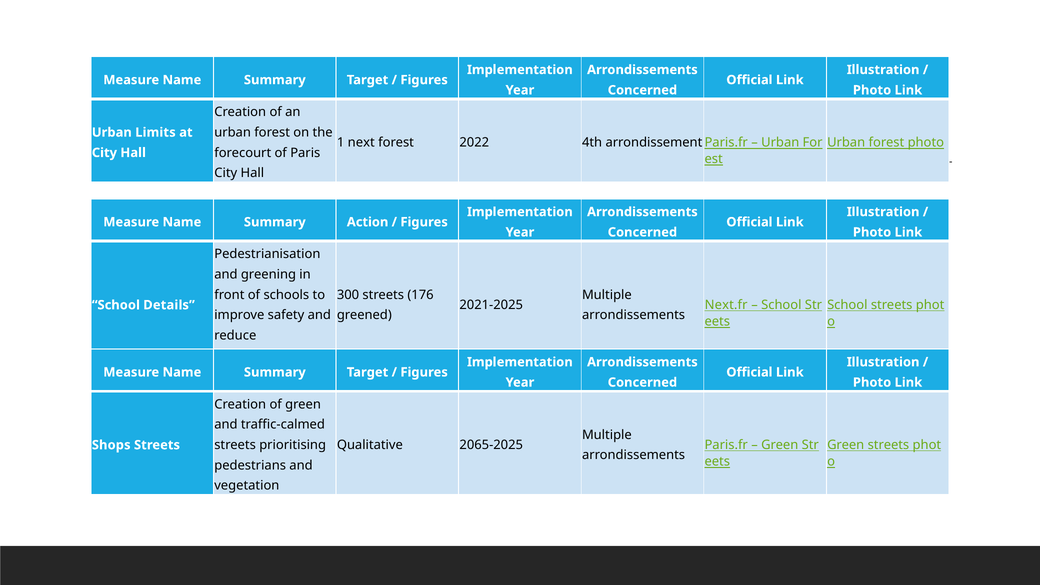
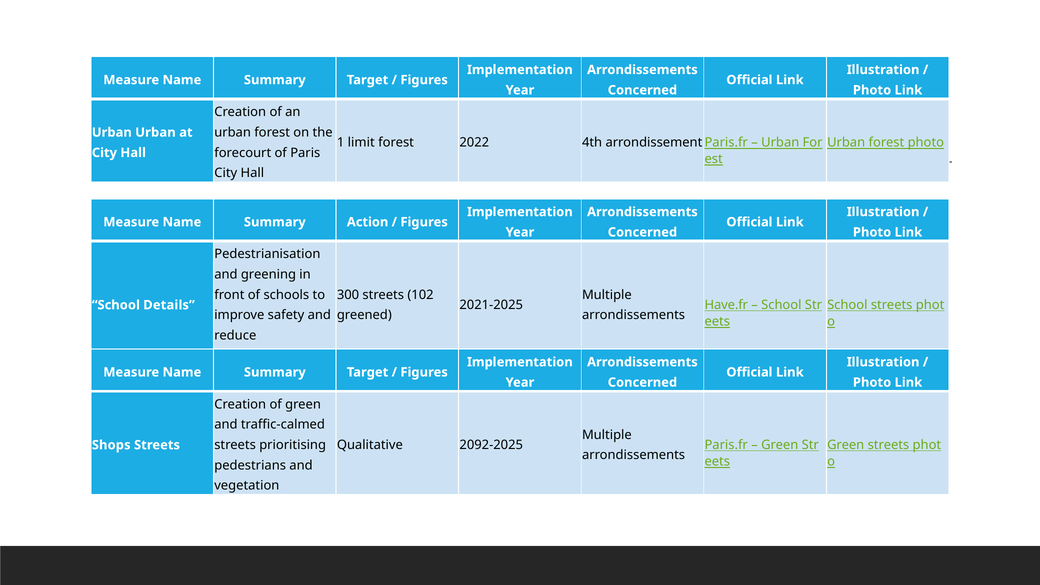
Urban Limits: Limits -> Urban (155, 132)
next: next -> limit (361, 143)
176: 176 -> 102 (421, 295)
Next.fr: Next.fr -> Have.fr (726, 305)
2065‑2025: 2065‑2025 -> 2092‑2025 (491, 445)
